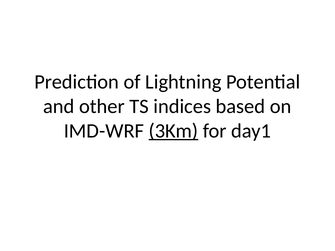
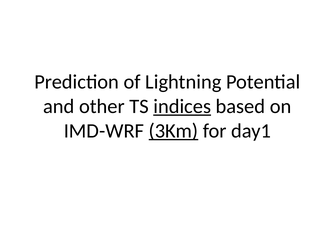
indices underline: none -> present (182, 106)
